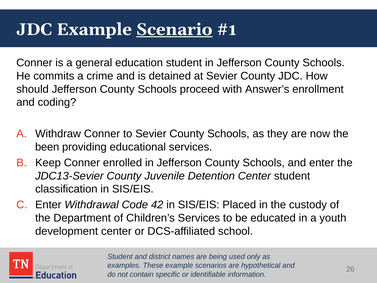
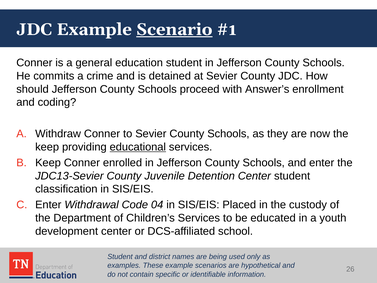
been: been -> keep (47, 147)
educational underline: none -> present (138, 147)
42: 42 -> 04 (157, 205)
